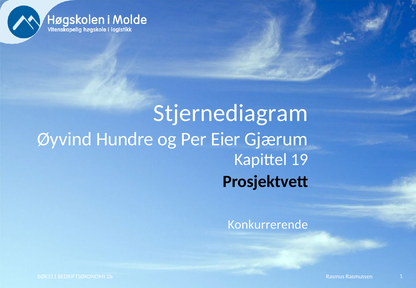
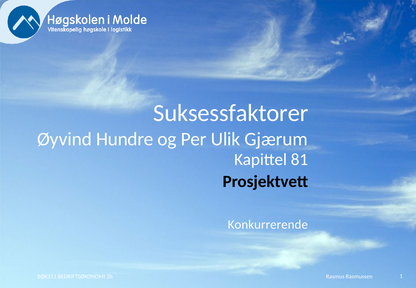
Stjernediagram: Stjernediagram -> Suksessfaktorer (231, 113)
Eier: Eier -> Ulik (226, 139)
19: 19 -> 81 (299, 160)
